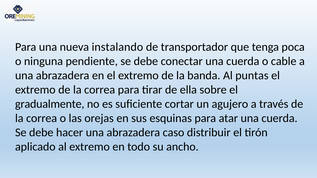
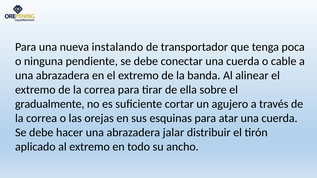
puntas: puntas -> alinear (252, 76)
caso: caso -> jalar (173, 133)
